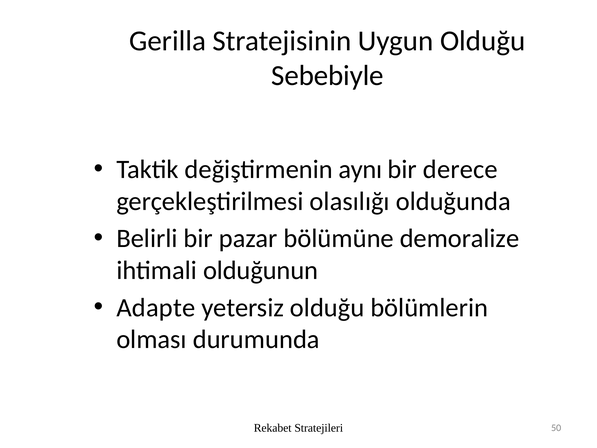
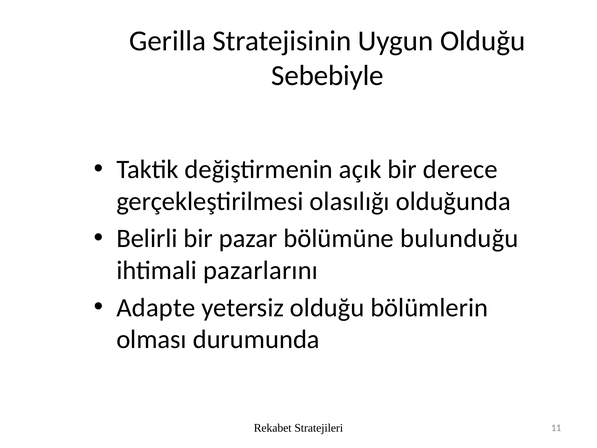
aynı: aynı -> açık (360, 169)
demoralize: demoralize -> bulunduğu (459, 238)
olduğunun: olduğunun -> pazarlarını (260, 270)
50: 50 -> 11 (556, 427)
